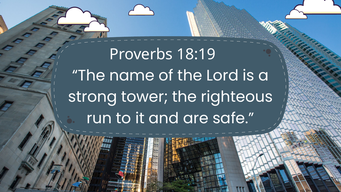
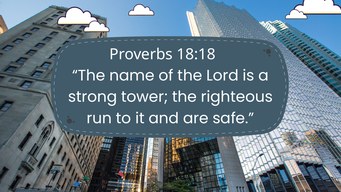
18:19: 18:19 -> 18:18 (196, 54)
